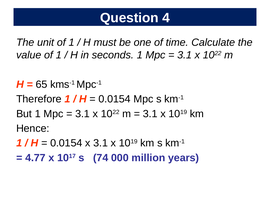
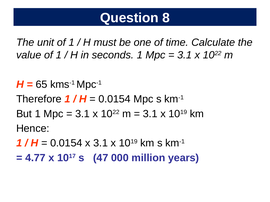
4: 4 -> 8 (166, 18)
74: 74 -> 47 (101, 158)
